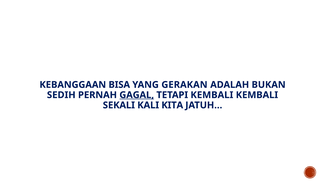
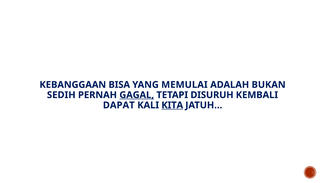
GERAKAN: GERAKAN -> MEMULAI (184, 85)
TETAPI KEMBALI: KEMBALI -> DISURUH (212, 95)
SEKALI: SEKALI -> DAPAT (119, 105)
KITA underline: none -> present (172, 105)
